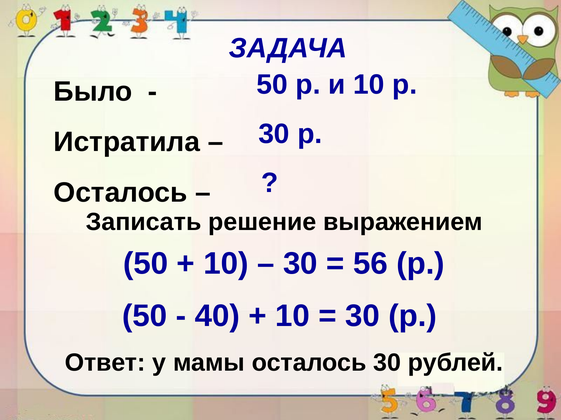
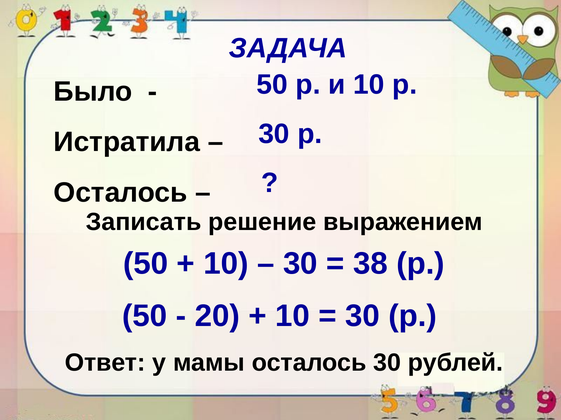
56: 56 -> 38 (370, 264)
40: 40 -> 20 (217, 317)
